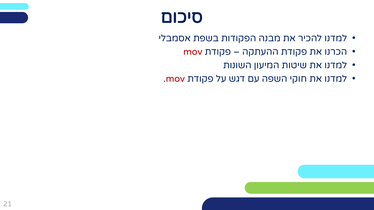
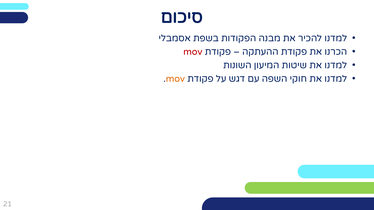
mov colour: red -> orange (175, 79)
